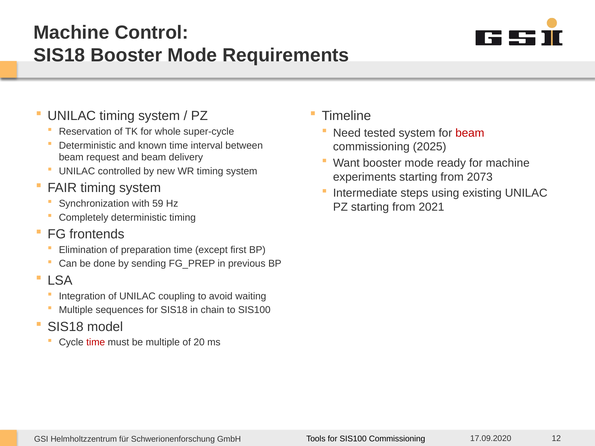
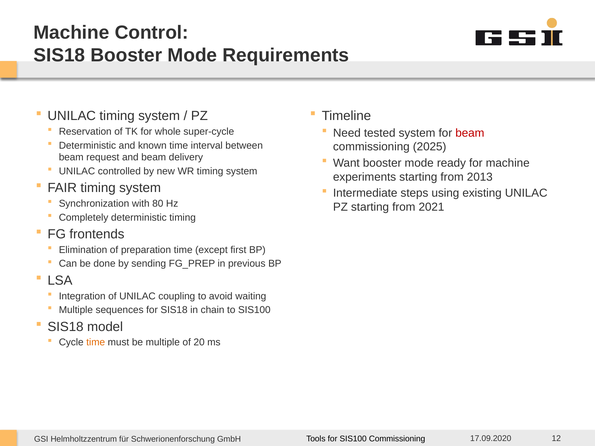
2073: 2073 -> 2013 (480, 177)
59: 59 -> 80 (158, 204)
time colour: red -> orange (96, 343)
